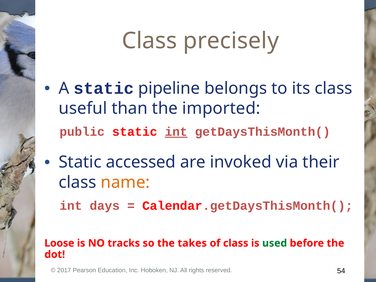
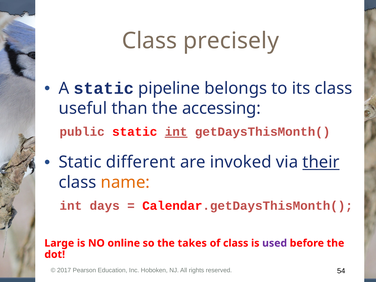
imported: imported -> accessing (221, 108)
accessed: accessed -> different (141, 162)
their underline: none -> present (321, 162)
Loose: Loose -> Large (59, 243)
tracks: tracks -> online (124, 243)
used colour: green -> purple (275, 243)
